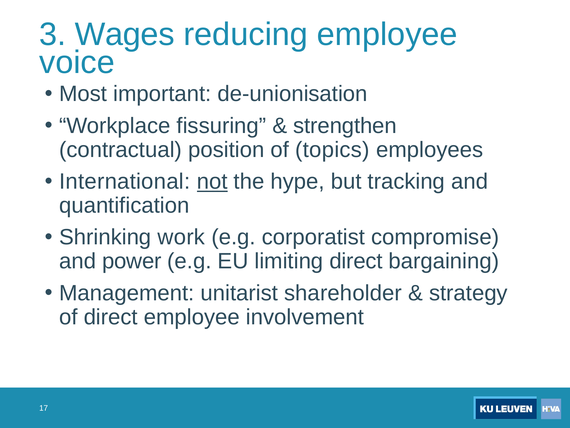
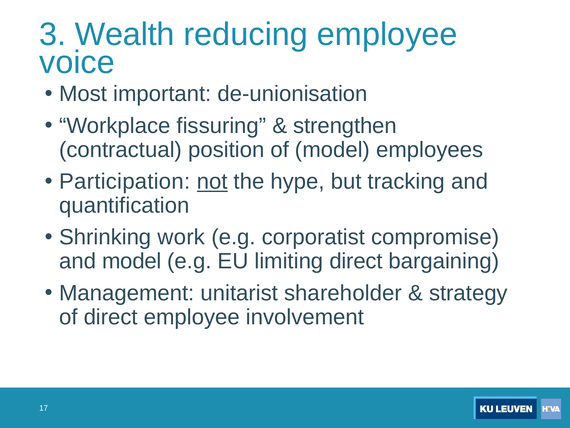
Wages: Wages -> Wealth (125, 34)
of topics: topics -> model (332, 150)
International: International -> Participation (125, 181)
and power: power -> model (132, 261)
